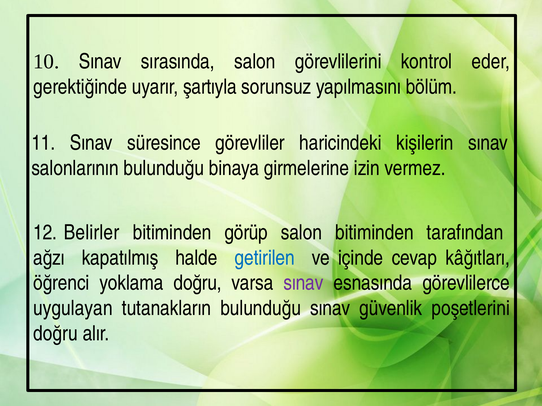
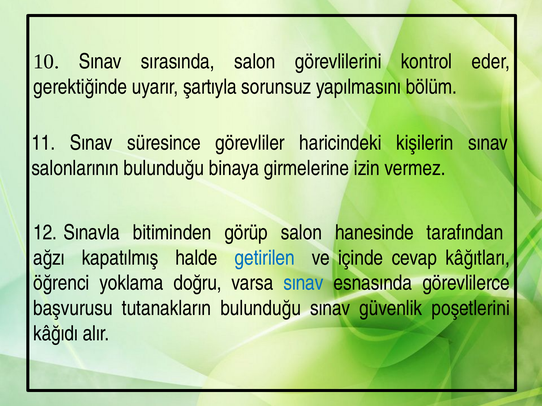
Belirler: Belirler -> Sınavla (92, 233)
salon bitiminden: bitiminden -> hanesinde (374, 233)
sınav colour: purple -> blue (303, 283)
uygulayan: uygulayan -> başvurusu (73, 309)
doğru: doğru -> kâğıdı (56, 334)
